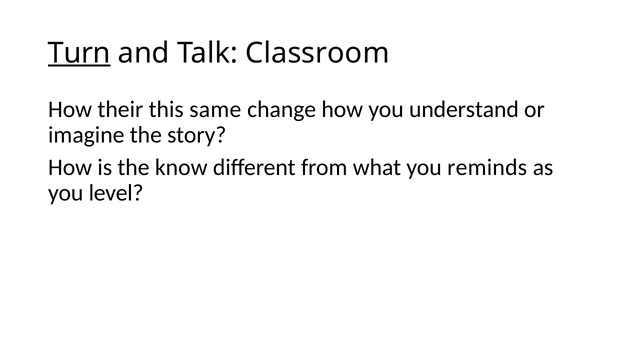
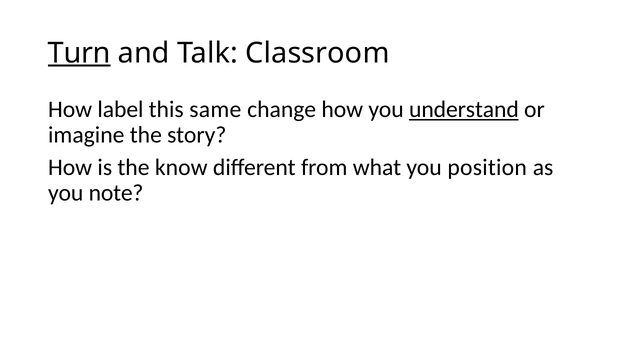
their: their -> label (120, 109)
understand underline: none -> present (464, 109)
reminds: reminds -> position (487, 167)
level: level -> note (116, 193)
